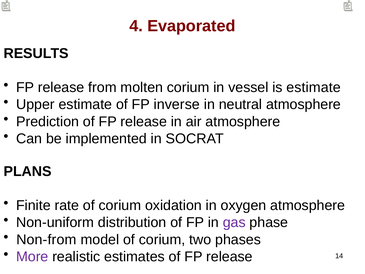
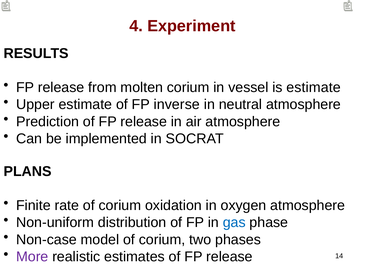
Evaporated: Evaporated -> Experiment (191, 26)
gas colour: purple -> blue (234, 222)
Non-from: Non-from -> Non-case (46, 239)
